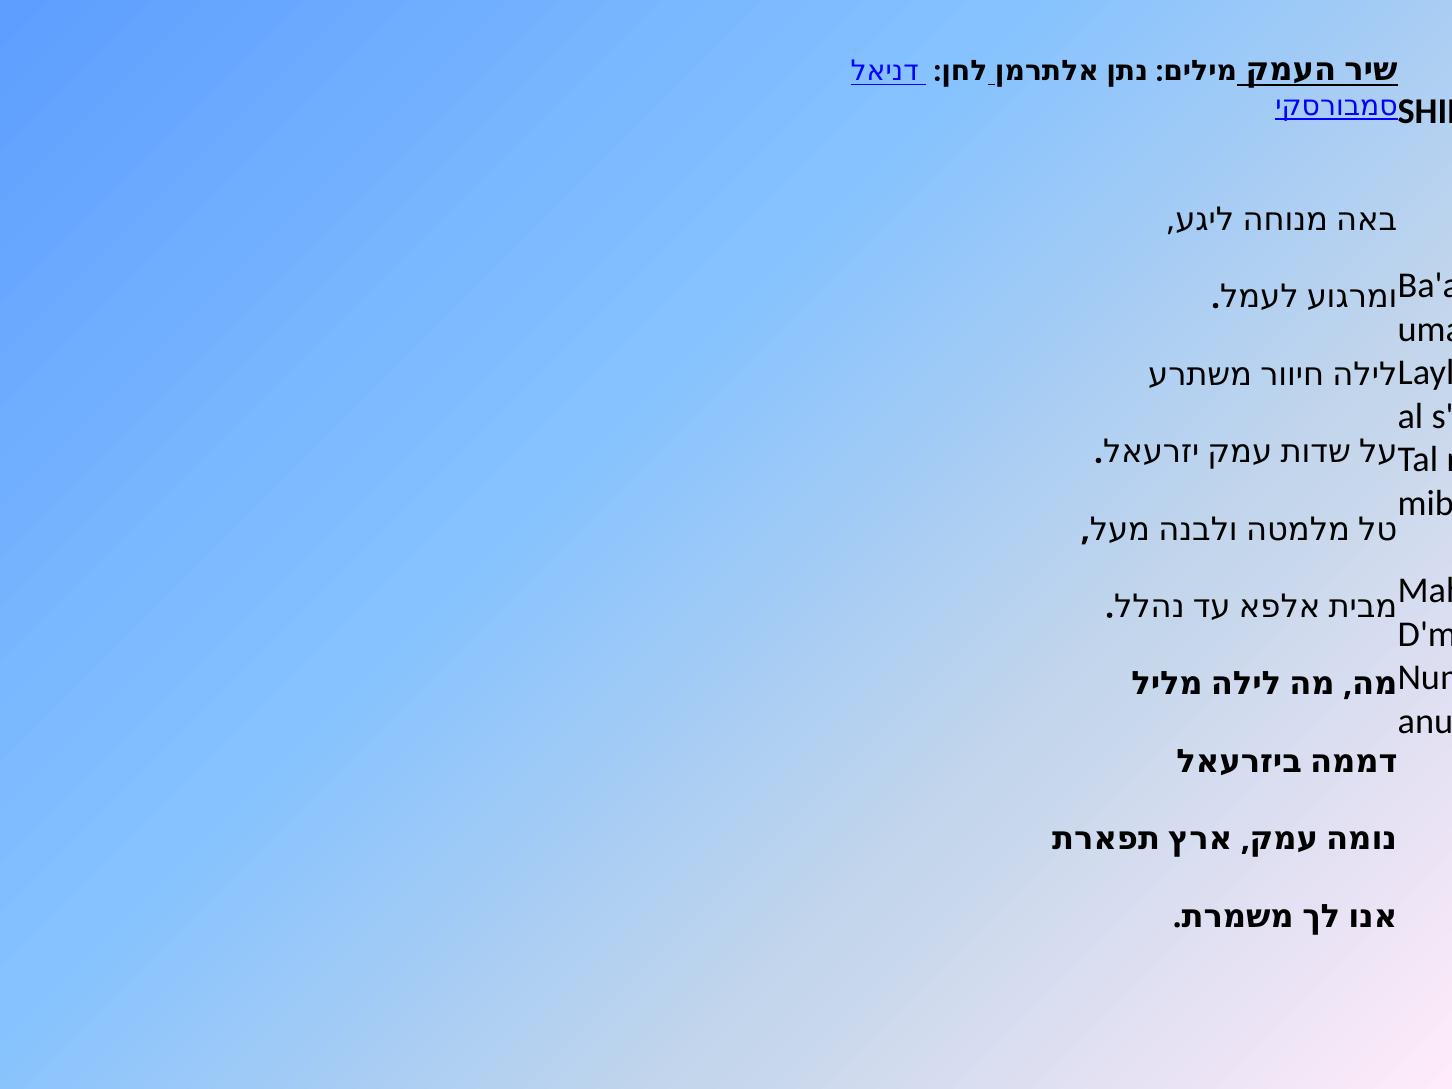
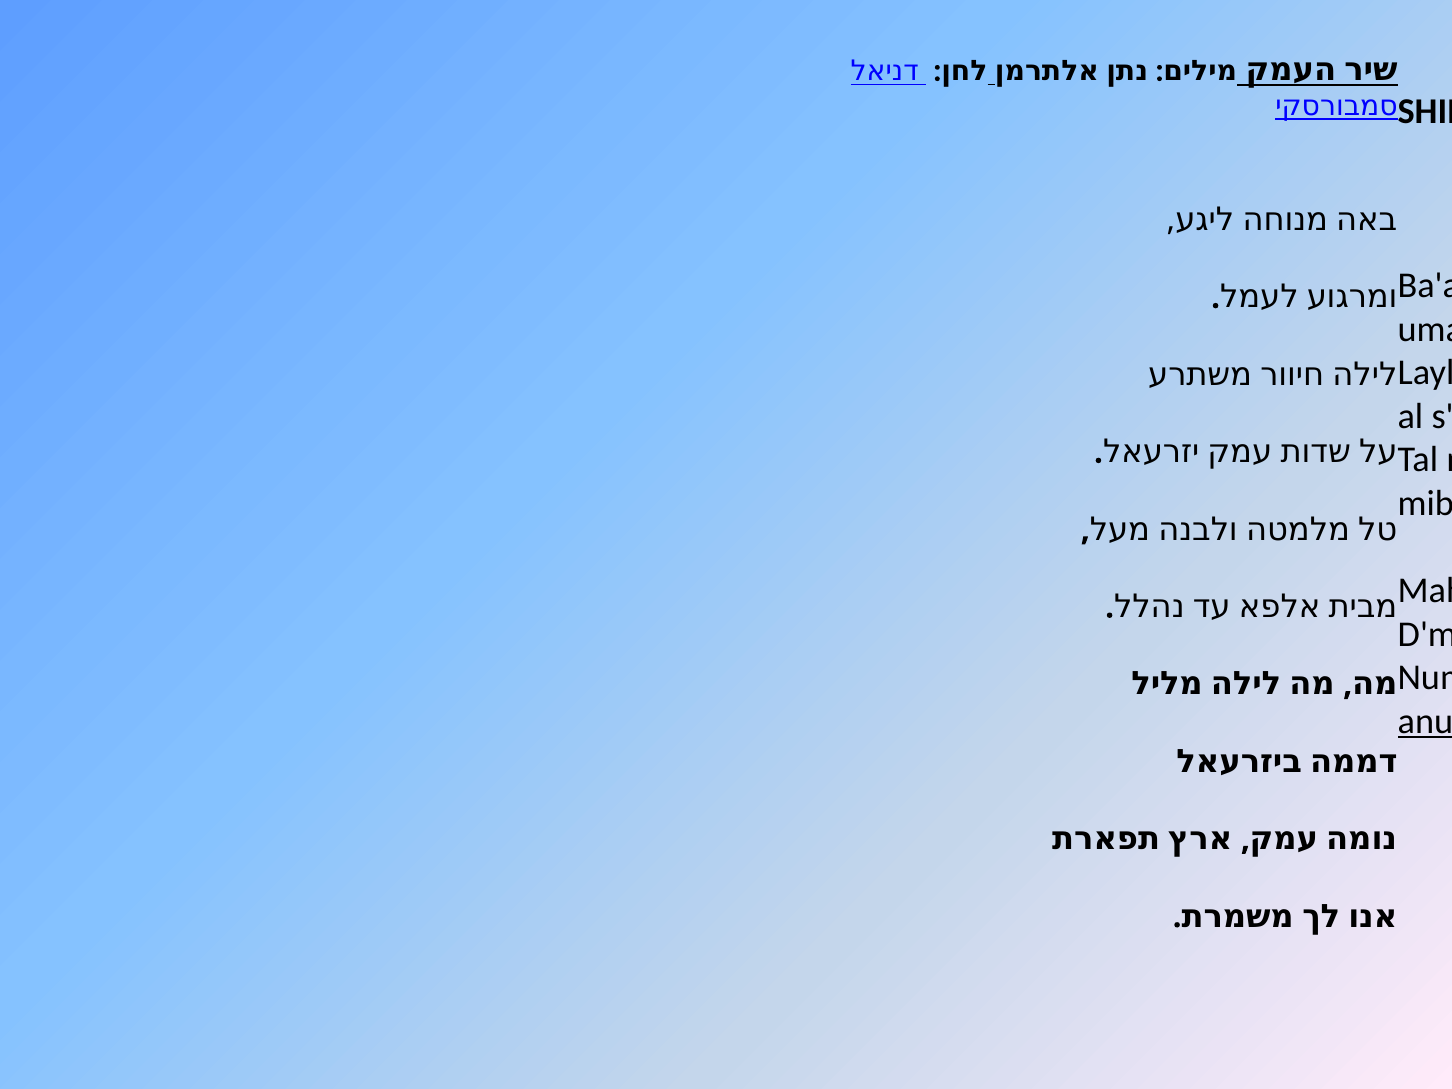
anu underline: none -> present (1425, 721)
